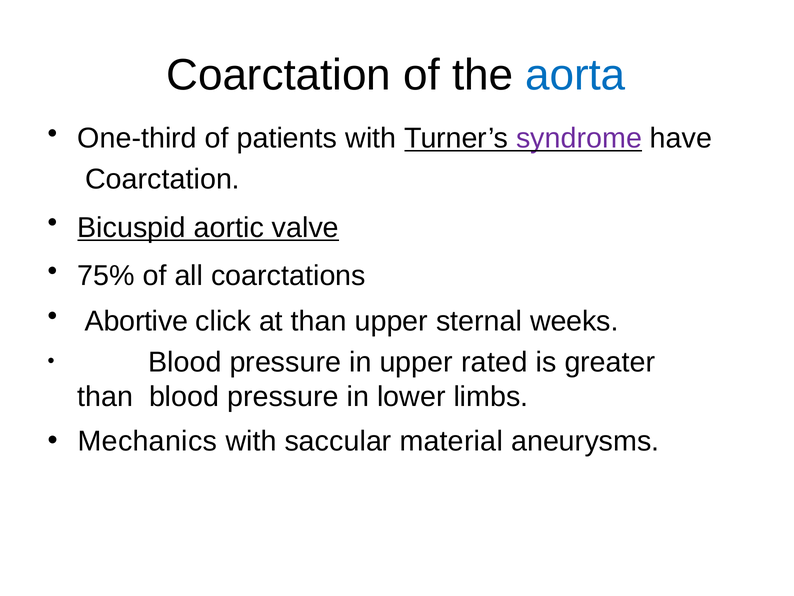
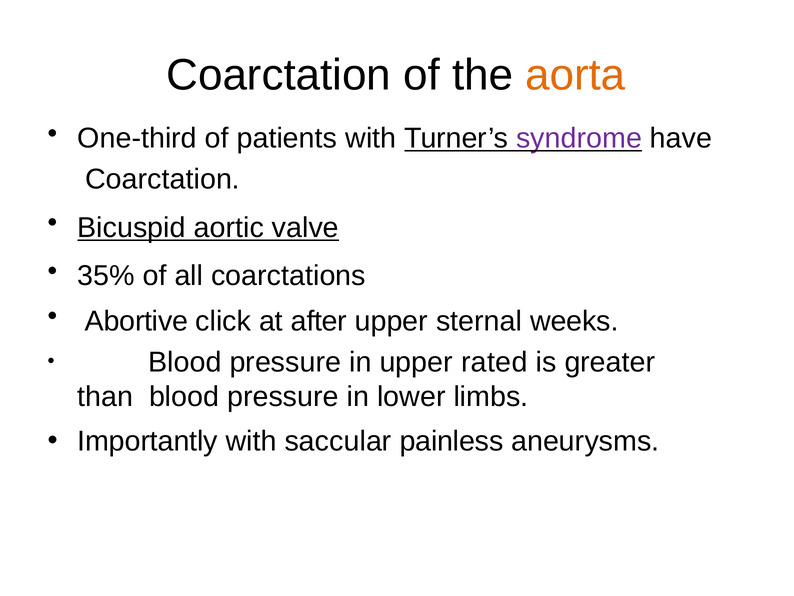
aorta colour: blue -> orange (575, 75)
75%: 75% -> 35% (106, 276)
at than: than -> after (319, 321)
Mechanics: Mechanics -> Importantly (148, 441)
material: material -> painless (451, 441)
